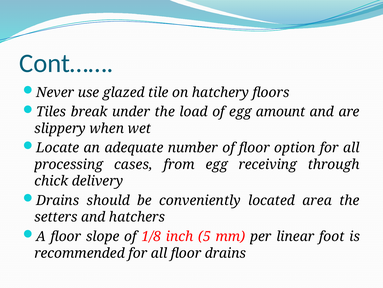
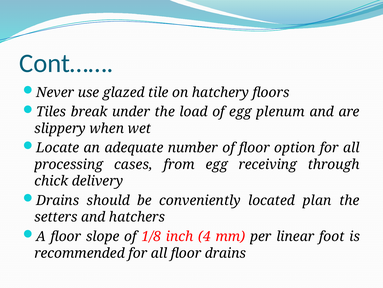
amount: amount -> plenum (280, 112)
area: area -> plan (317, 200)
5: 5 -> 4 (204, 236)
